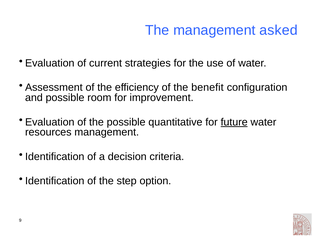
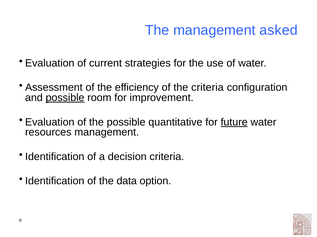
the benefit: benefit -> criteria (207, 88)
possible underline: none -> present (65, 98)
step: step -> data (127, 182)
